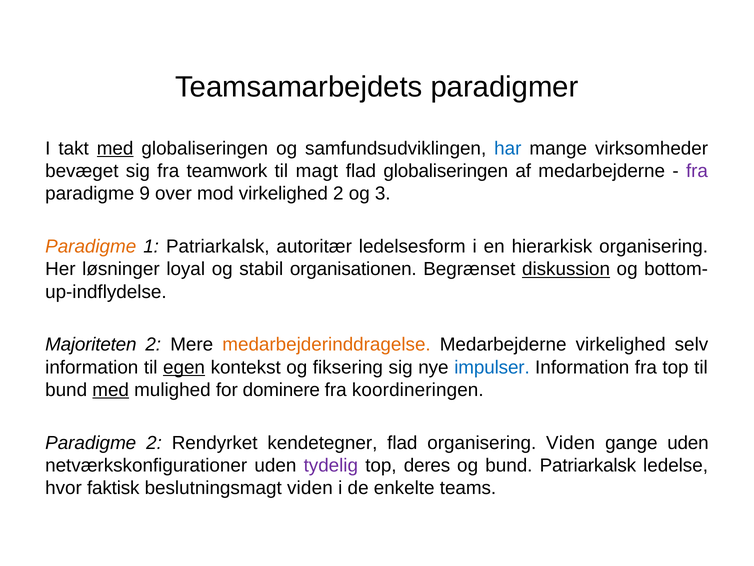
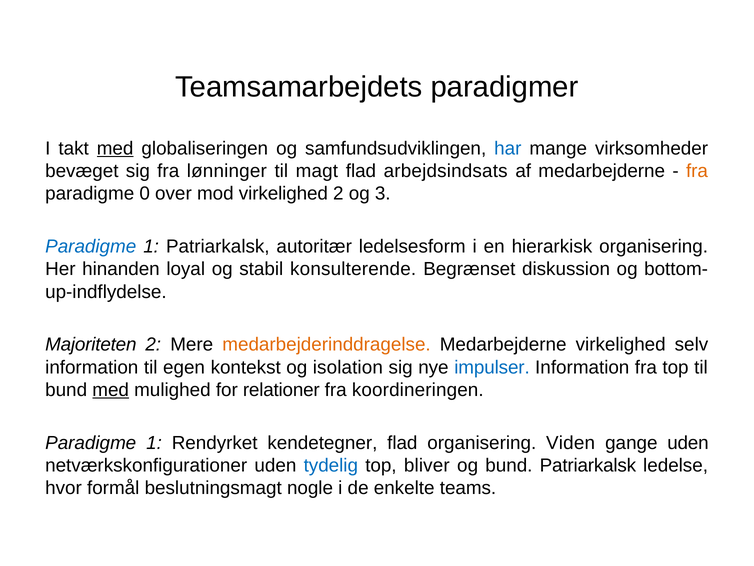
teamwork: teamwork -> lønninger (227, 171)
flad globaliseringen: globaliseringen -> arbejdsindsats (446, 171)
fra colour: purple -> orange (697, 171)
9: 9 -> 0 (145, 194)
Paradigme colour: orange -> blue (91, 246)
løsninger: løsninger -> hinanden (121, 269)
organisationen: organisationen -> konsulterende (353, 269)
diskussion underline: present -> none (566, 269)
egen underline: present -> none (184, 367)
fiksering: fiksering -> isolation (348, 367)
dominere: dominere -> relationer (281, 390)
2: 2 -> 1 (154, 442)
tydelig colour: purple -> blue (331, 465)
deres: deres -> bliver (427, 465)
faktisk: faktisk -> formål (113, 488)
beslutningsmagt viden: viden -> nogle (310, 488)
